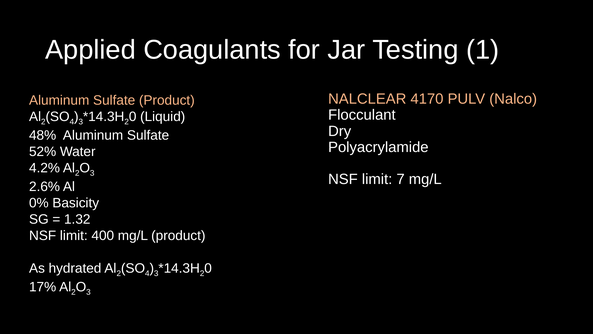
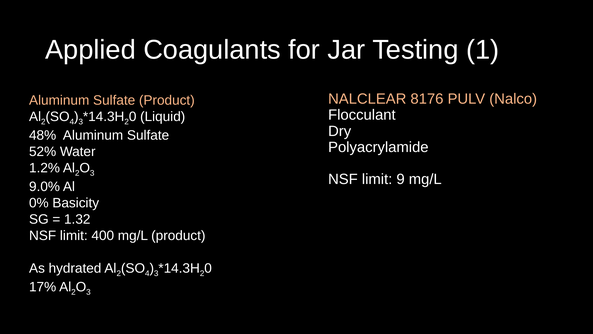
4170: 4170 -> 8176 (427, 99)
4.2%: 4.2% -> 1.2% (45, 168)
7: 7 -> 9 (401, 179)
2.6%: 2.6% -> 9.0% (45, 186)
